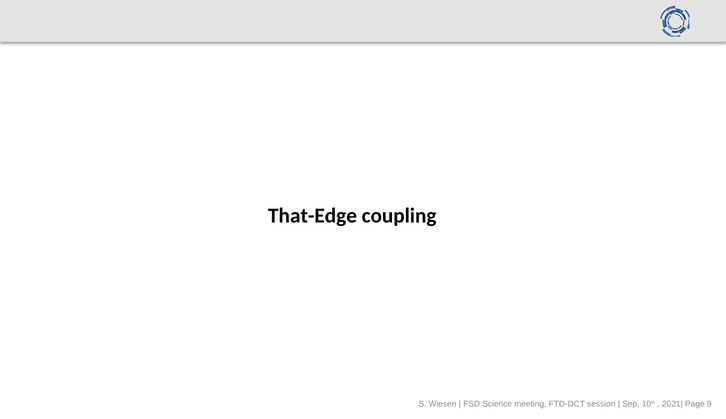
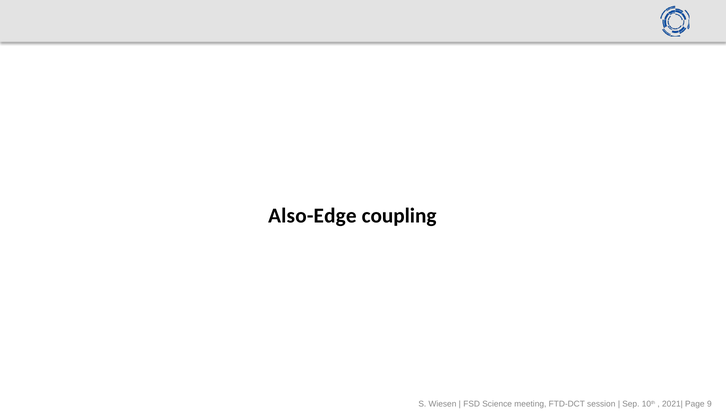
That-Edge: That-Edge -> Also-Edge (312, 216)
